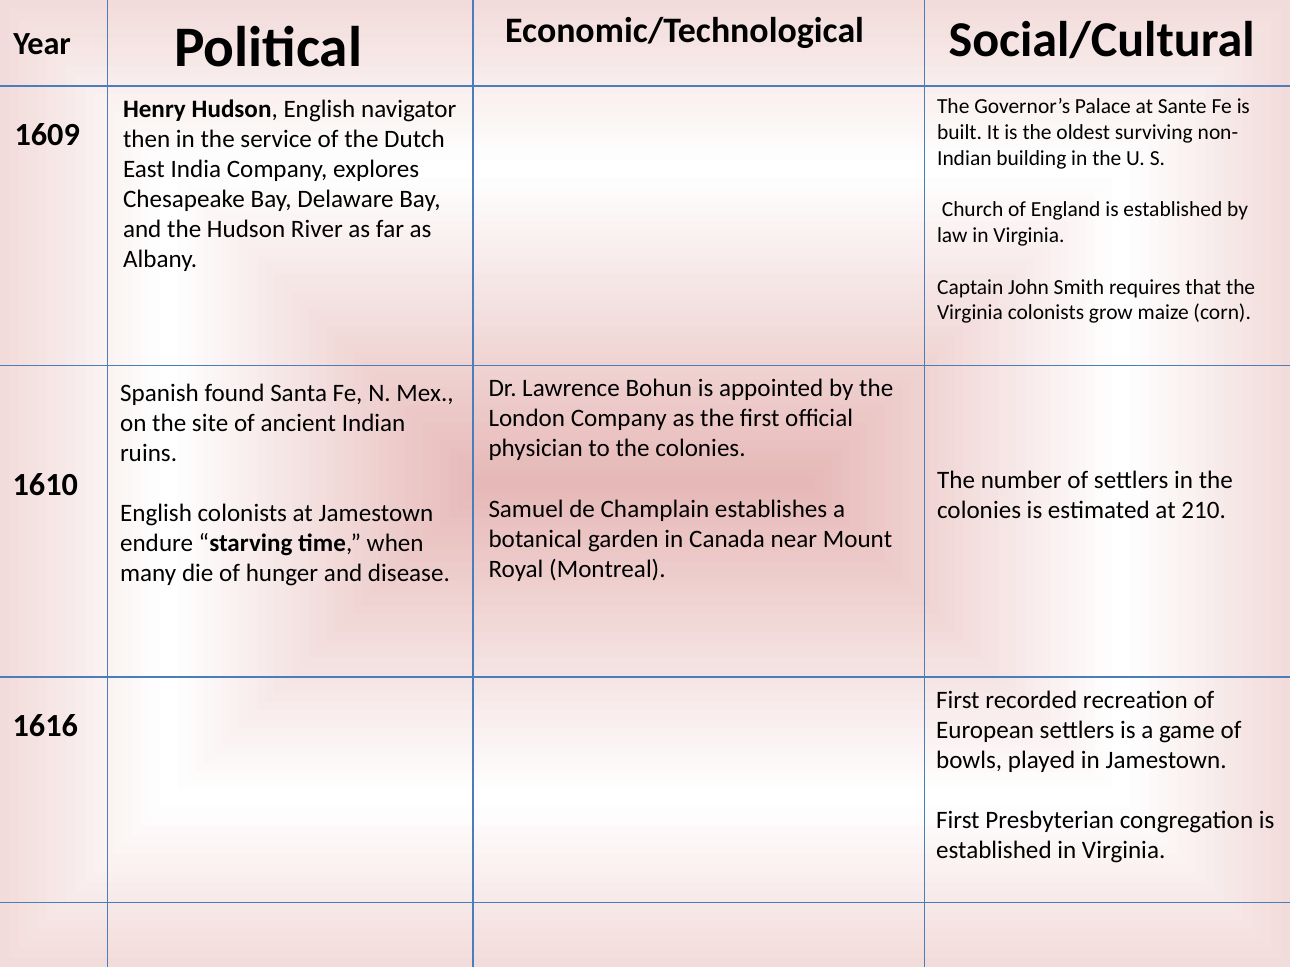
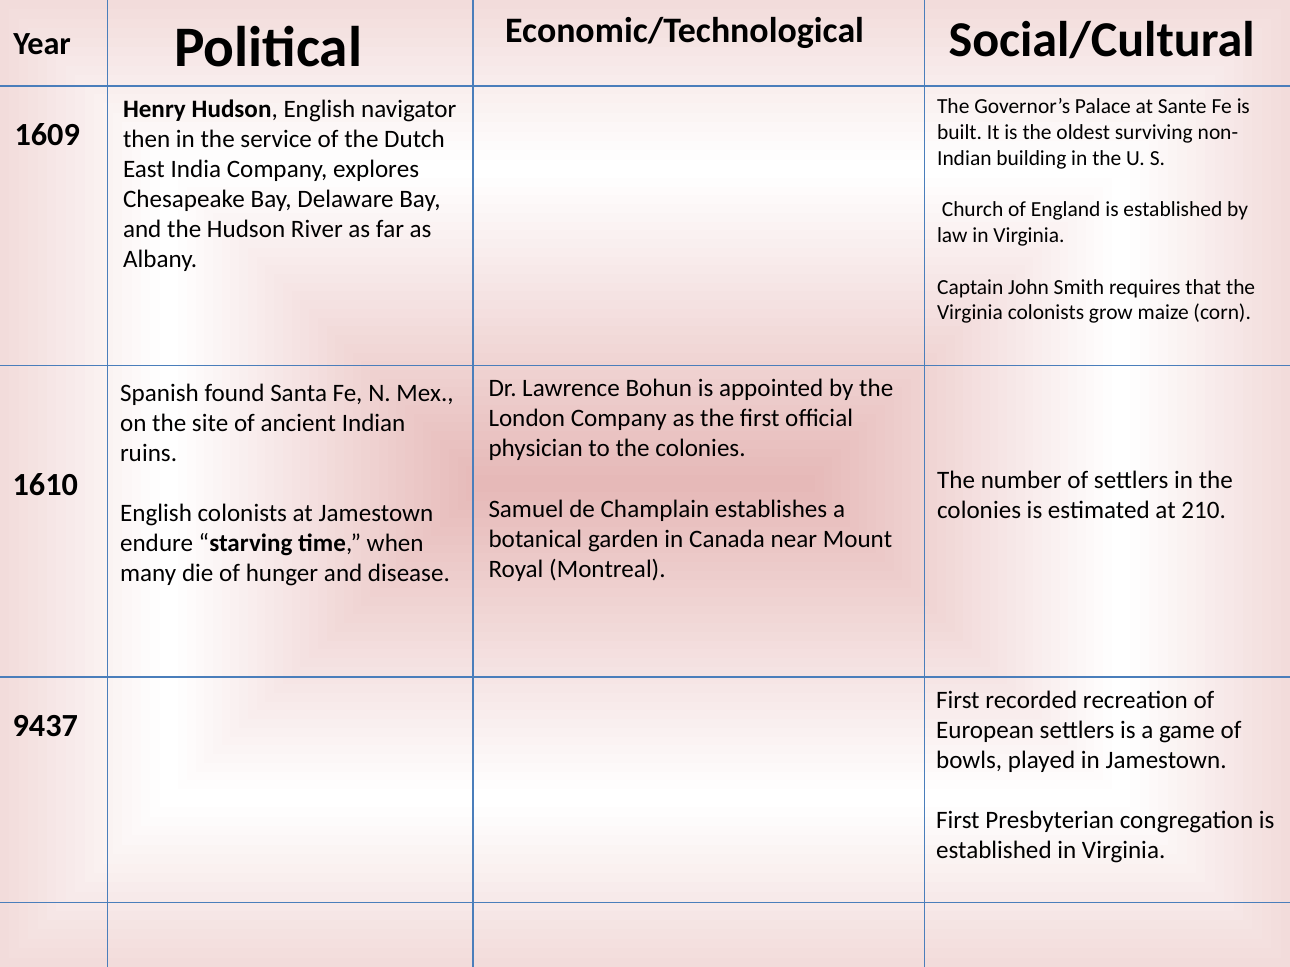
1616: 1616 -> 9437 (45, 727)
